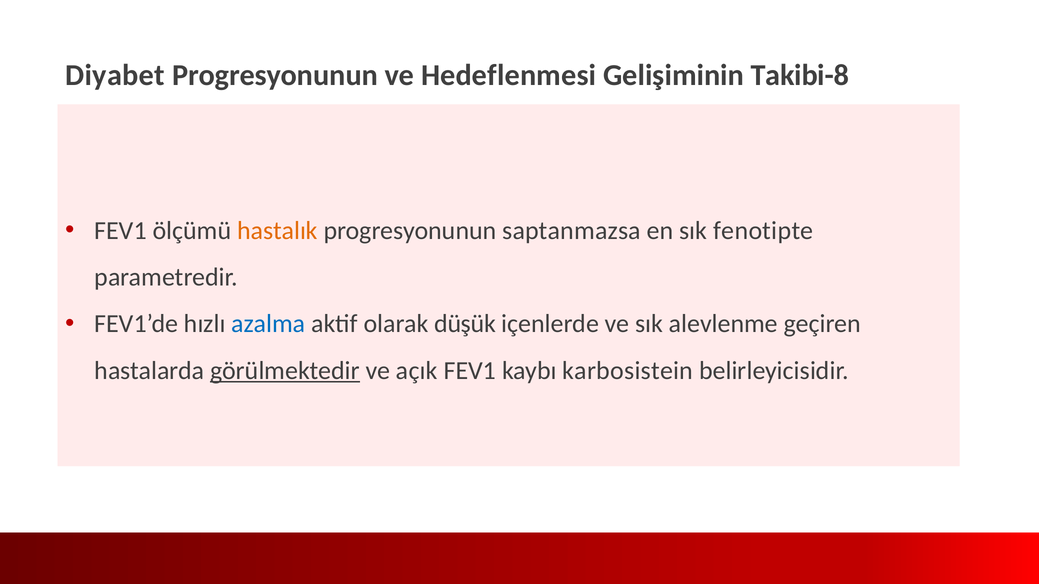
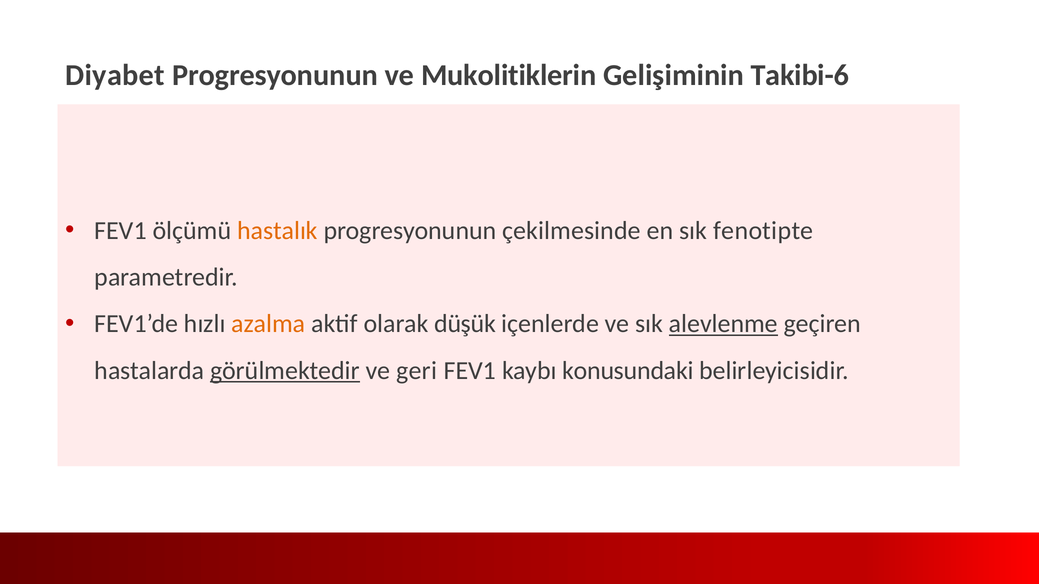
Hedeflenmesi: Hedeflenmesi -> Mukolitiklerin (509, 75)
Takibi-8: Takibi-8 -> Takibi-6 (800, 75)
saptanmazsa: saptanmazsa -> çekilmesinde (572, 231)
azalma colour: blue -> orange (268, 324)
alevlenme underline: none -> present (723, 324)
açık: açık -> geri (417, 371)
karbosistein: karbosistein -> konusundaki (628, 371)
